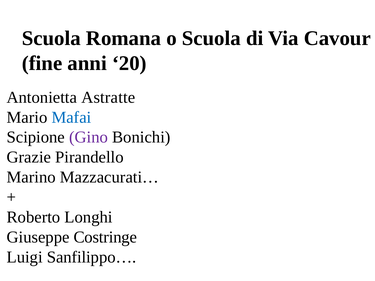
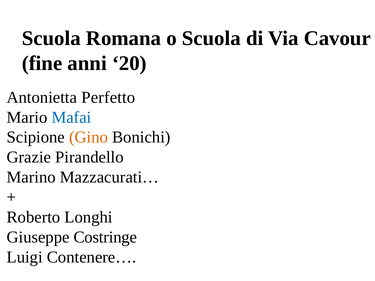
Astratte: Astratte -> Perfetto (108, 97)
Gino colour: purple -> orange (89, 137)
Sanfilippo…: Sanfilippo… -> Contenere… (92, 257)
